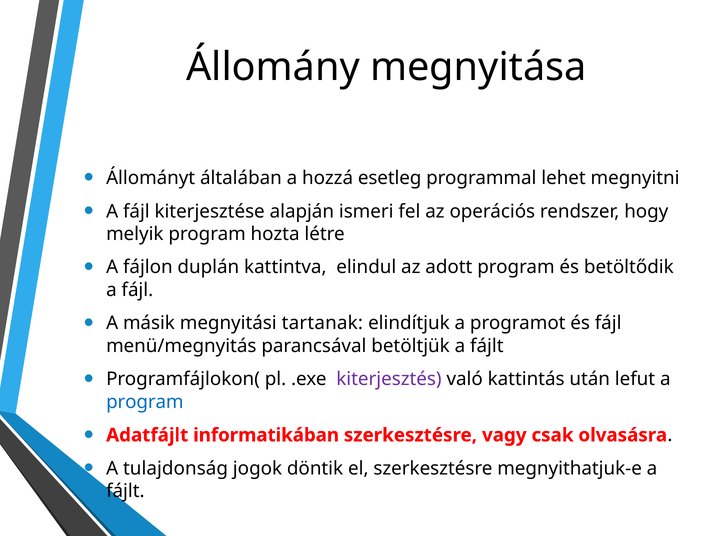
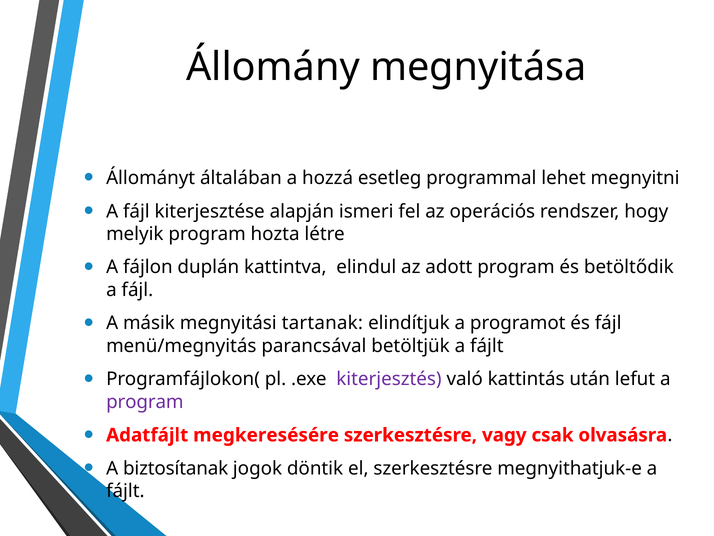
program colour: blue -> purple (145, 401)
informatikában: informatikában -> megkeresésére (266, 435)
tulajdonság: tulajdonság -> biztosítanak (176, 468)
